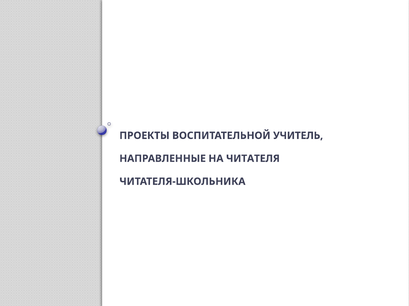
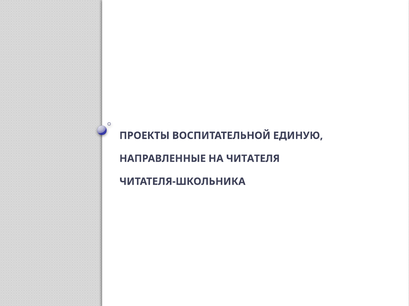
УЧИТЕЛЬ: УЧИТЕЛЬ -> ЕДИНУЮ (298, 136)
